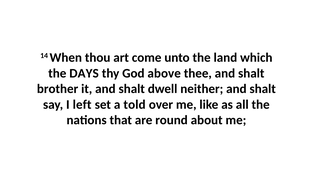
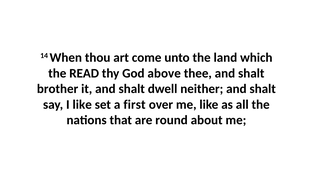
DAYS: DAYS -> READ (84, 73)
I left: left -> like (82, 105)
told: told -> first (135, 105)
